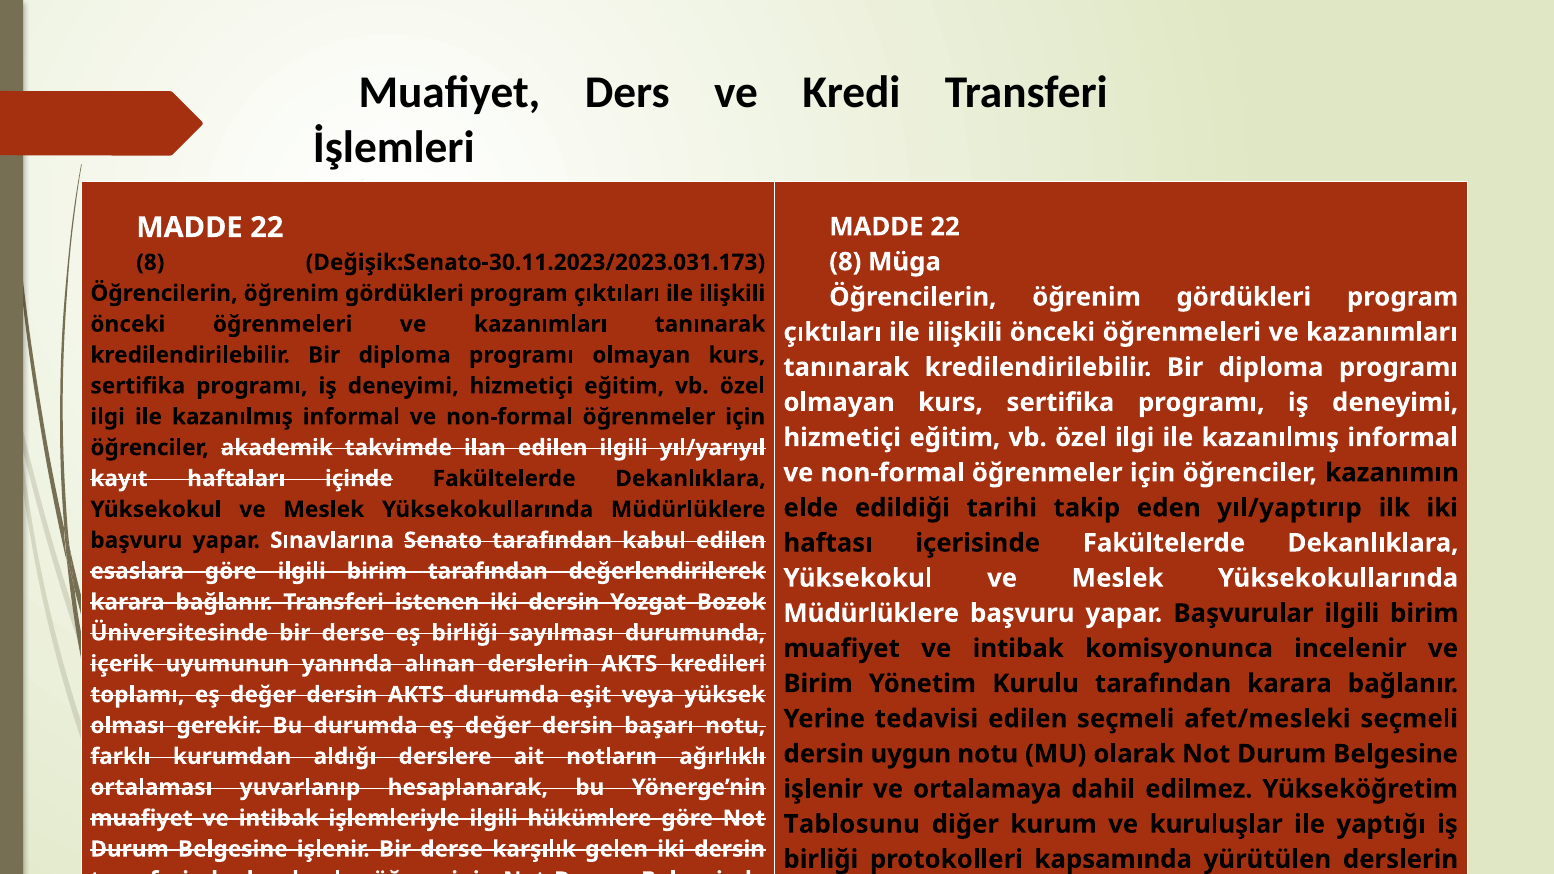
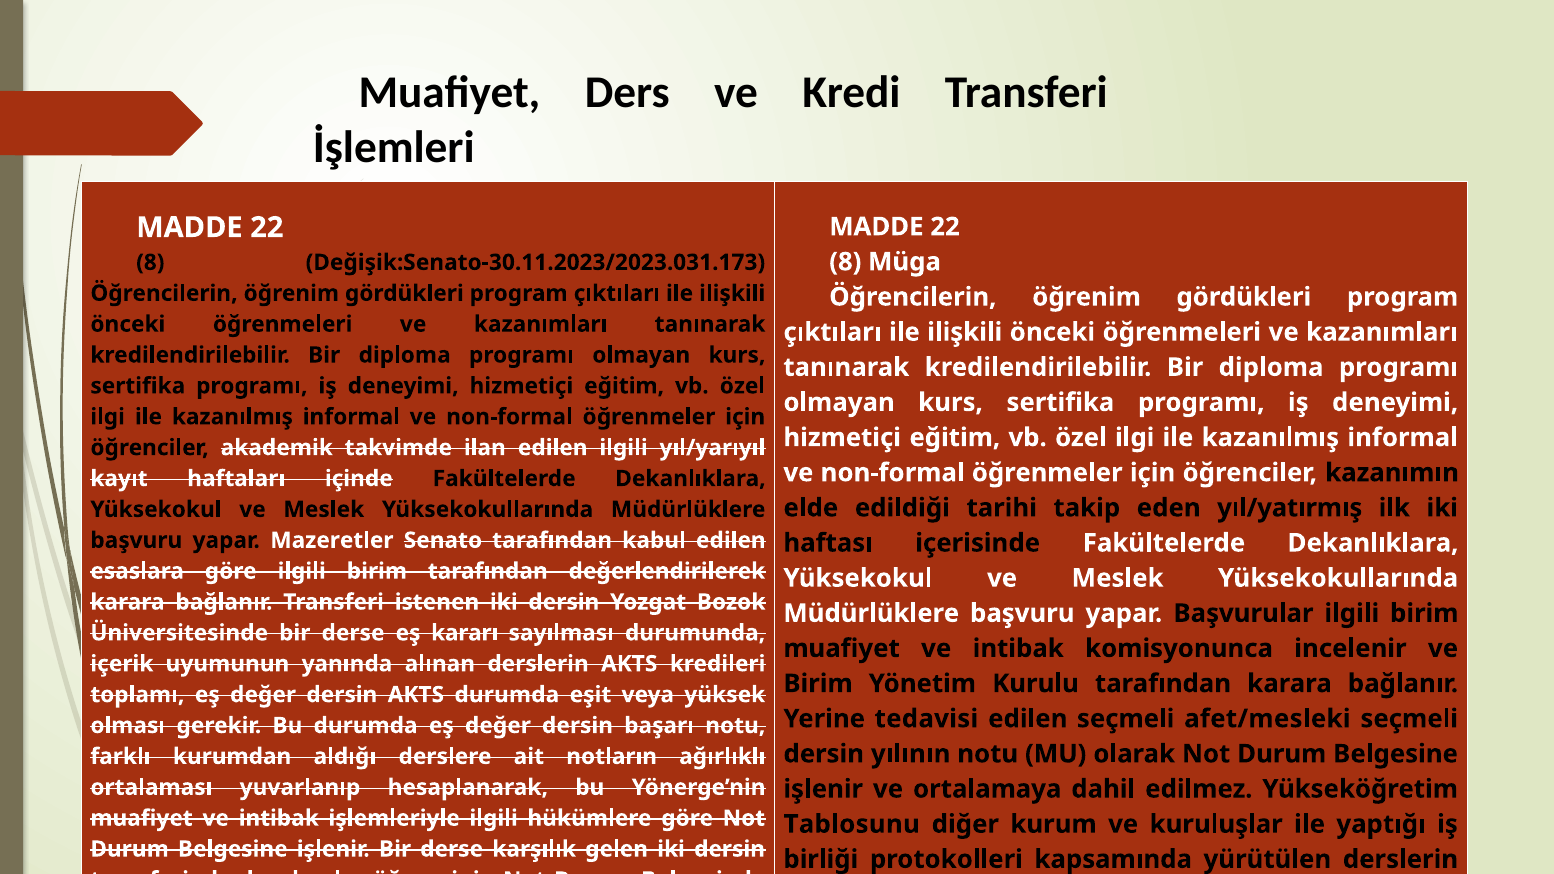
yıl/yaptırıp: yıl/yaptırıp -> yıl/yatırmış (1290, 508)
Sınavlarına: Sınavlarına -> Mazeretler (332, 540)
eş birliği: birliği -> kararı (465, 633)
uygun: uygun -> yılının (911, 754)
